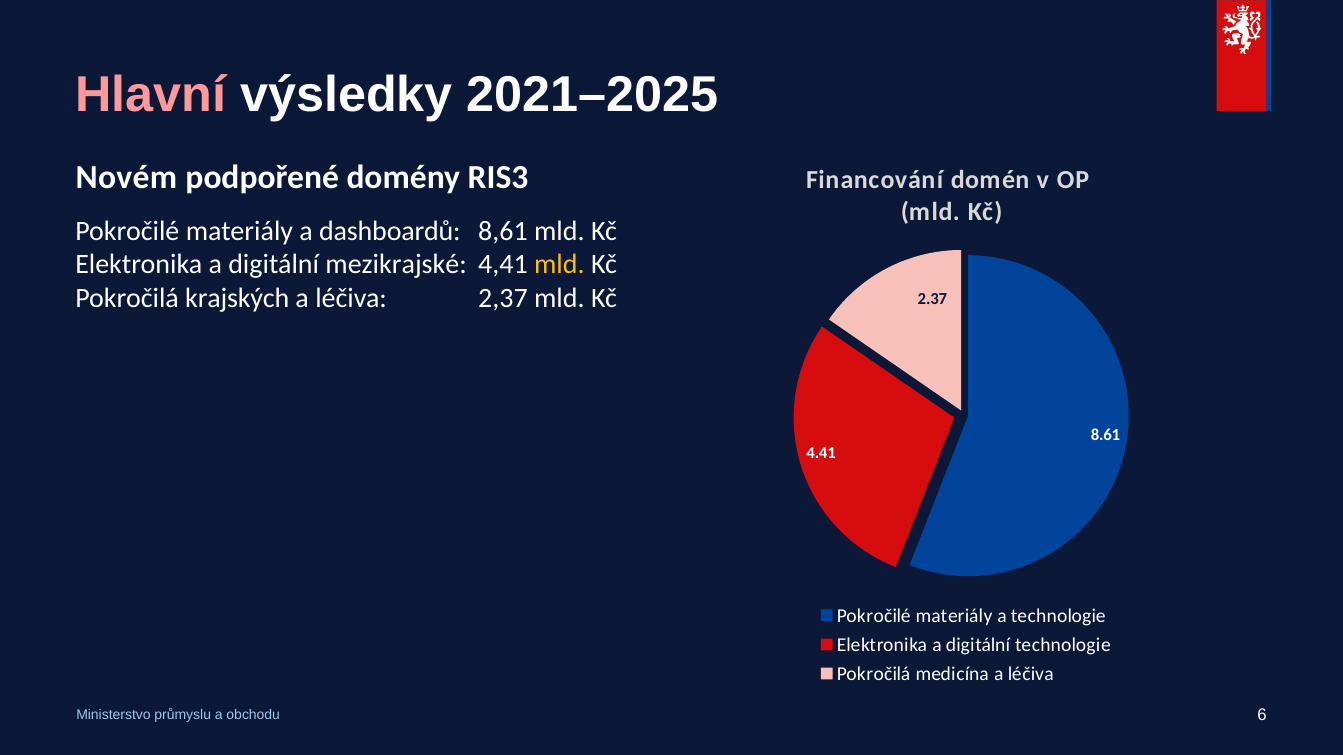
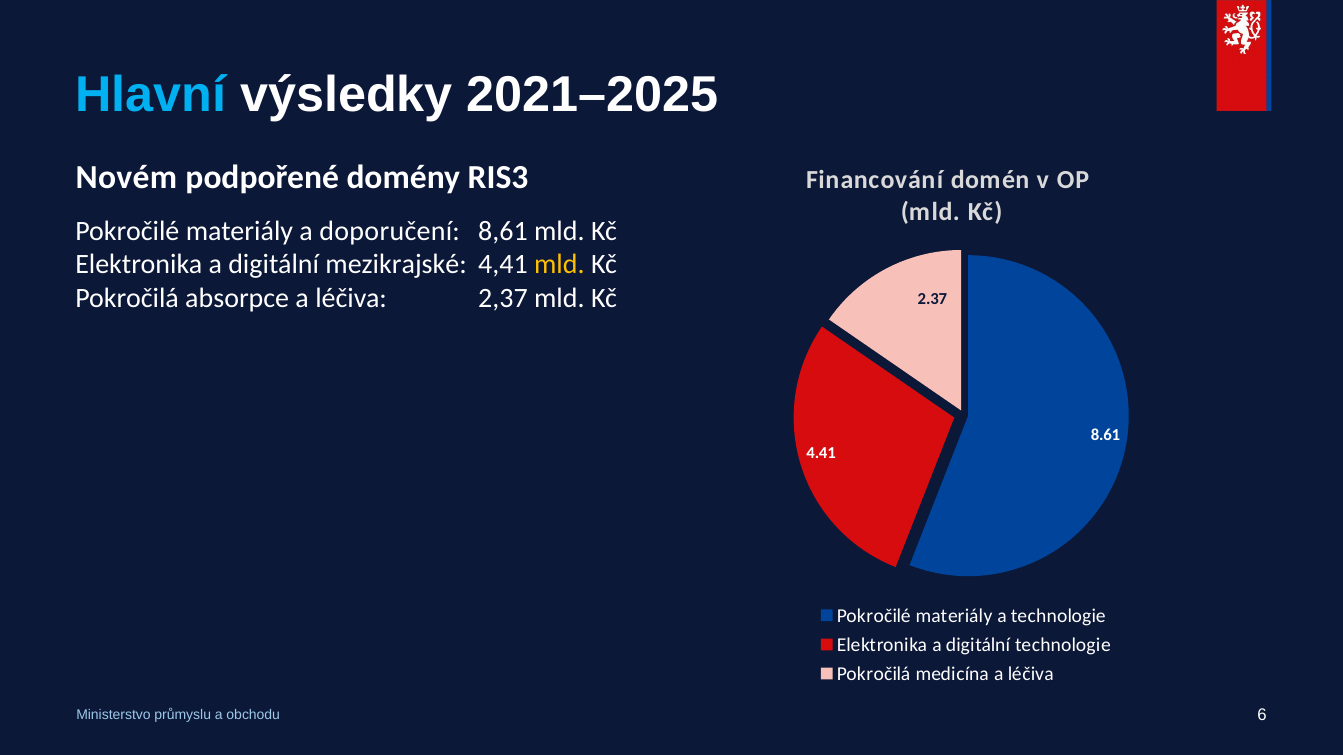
Hlavní colour: pink -> light blue (151, 95)
dashboardů: dashboardů -> doporučení (390, 231)
krajských: krajských -> absorpce (237, 298)
